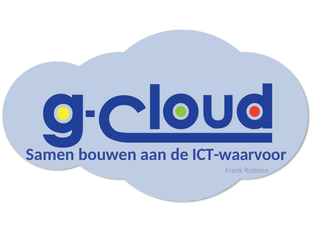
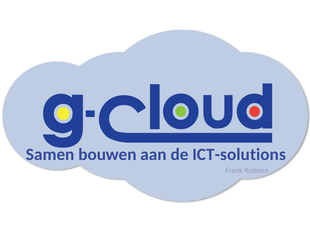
ICT-waarvoor: ICT-waarvoor -> ICT-solutions (239, 155)
